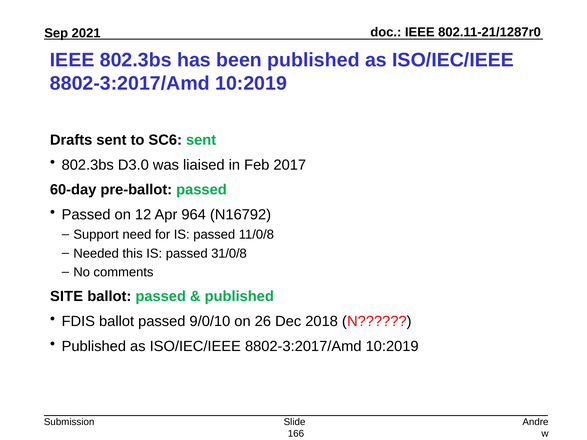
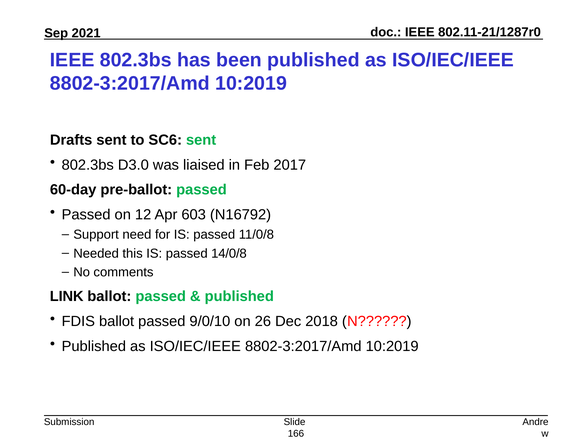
964: 964 -> 603 (194, 215)
31/0/8: 31/0/8 -> 14/0/8 (229, 254)
SITE: SITE -> LINK (67, 297)
